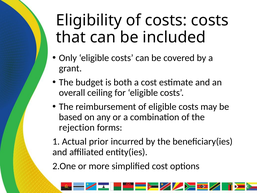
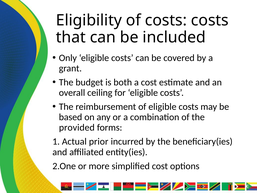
rejection: rejection -> provided (77, 127)
